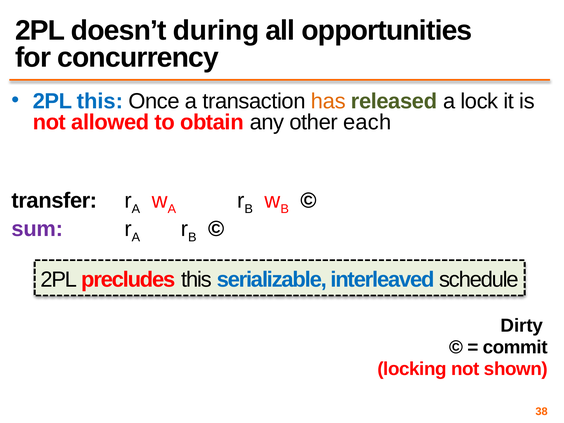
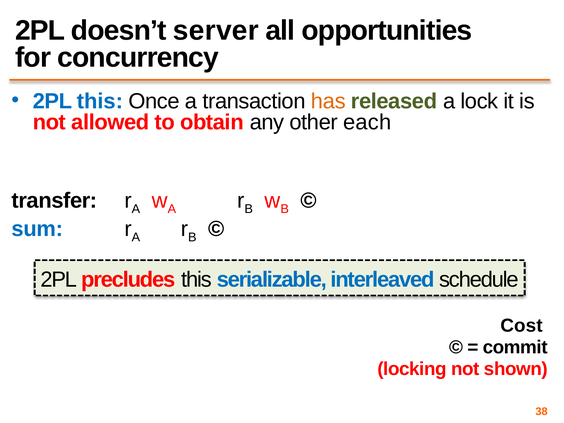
during: during -> server (216, 31)
sum colour: purple -> blue (37, 229)
Dirty: Dirty -> Cost (522, 325)
